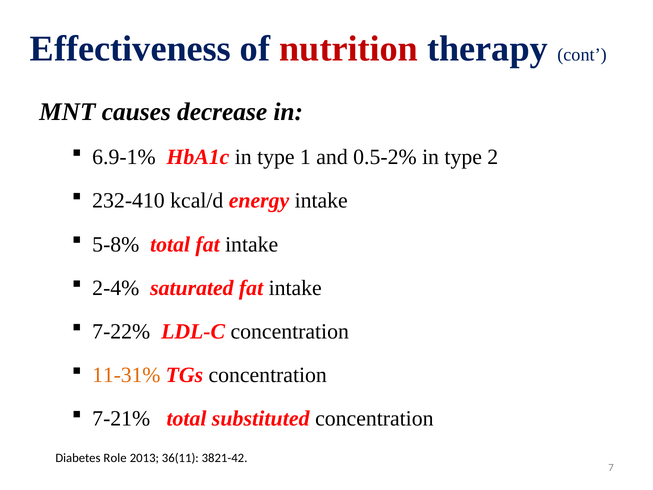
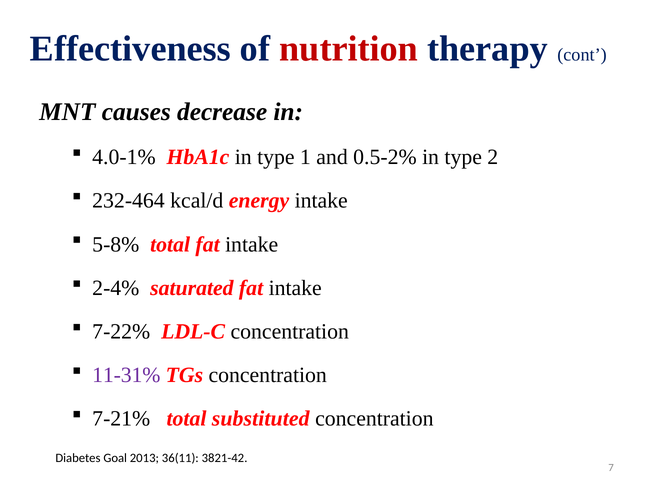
6.9-1%: 6.9-1% -> 4.0-1% (124, 157)
232-410: 232-410 -> 232-464 (129, 201)
11-31% colour: orange -> purple (126, 375)
Role: Role -> Goal (115, 458)
